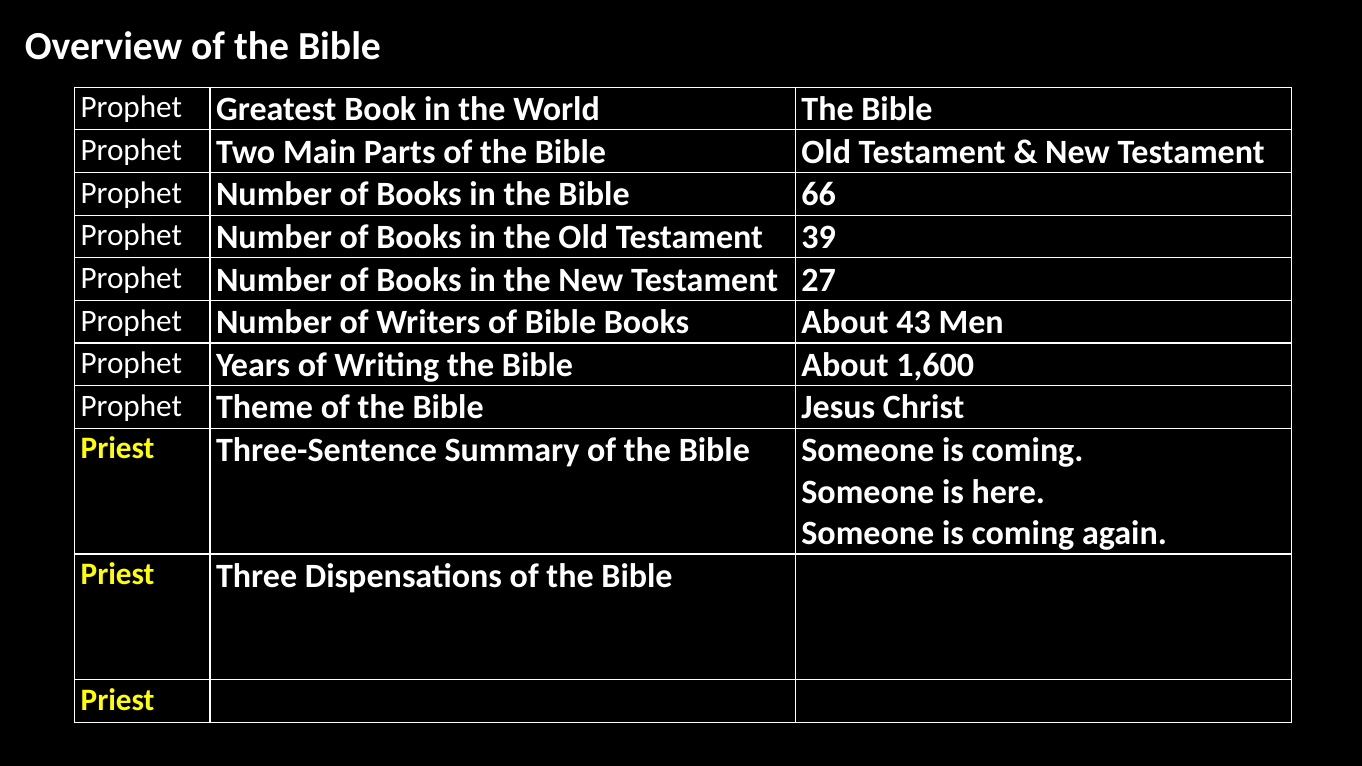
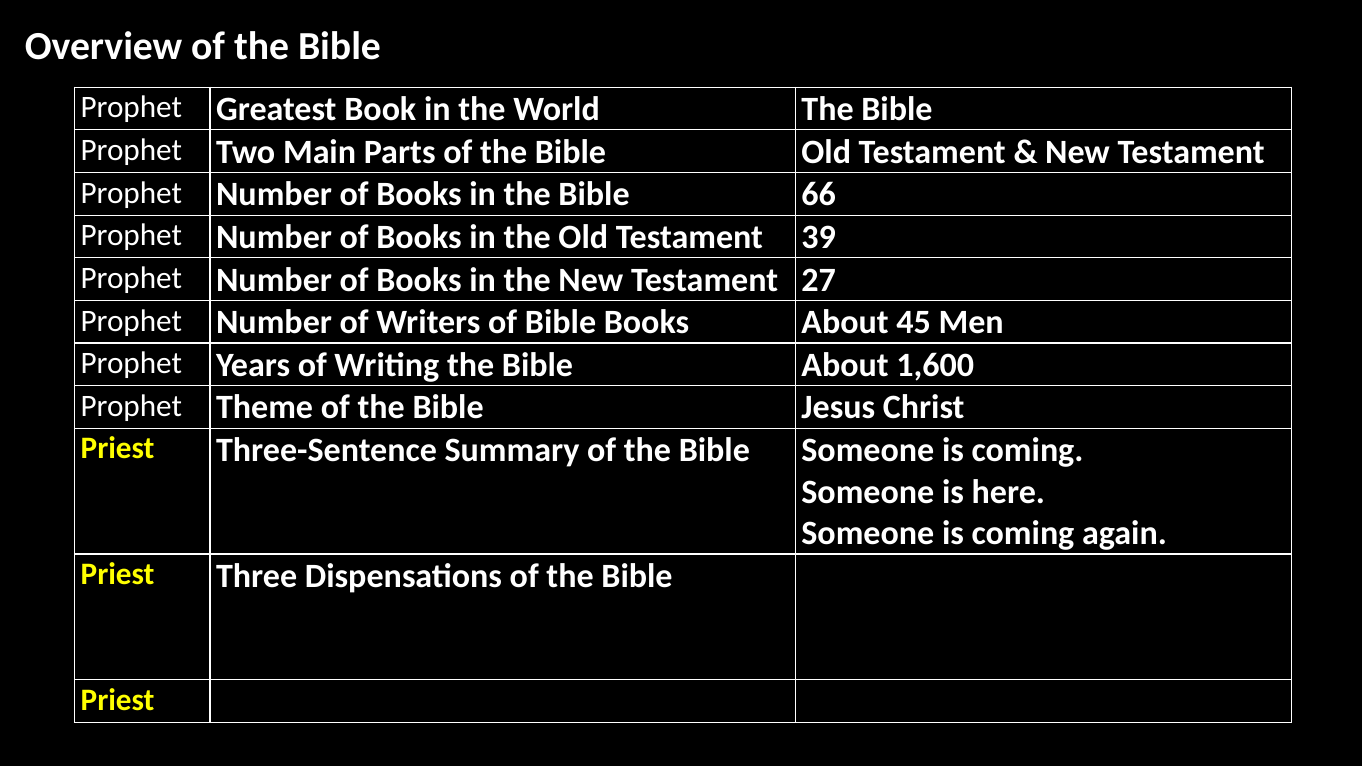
43: 43 -> 45 (914, 323)
